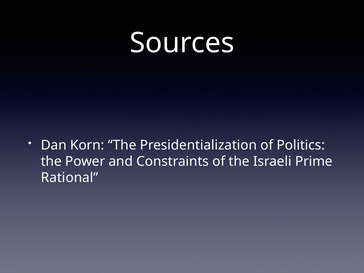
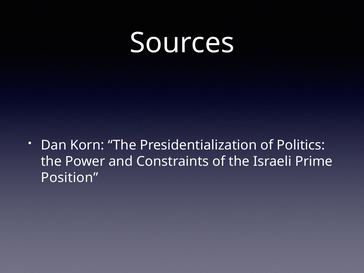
Rational: Rational -> Position (70, 178)
